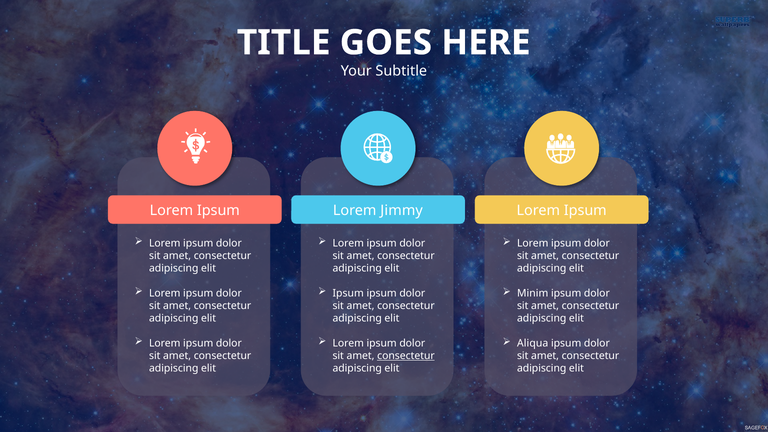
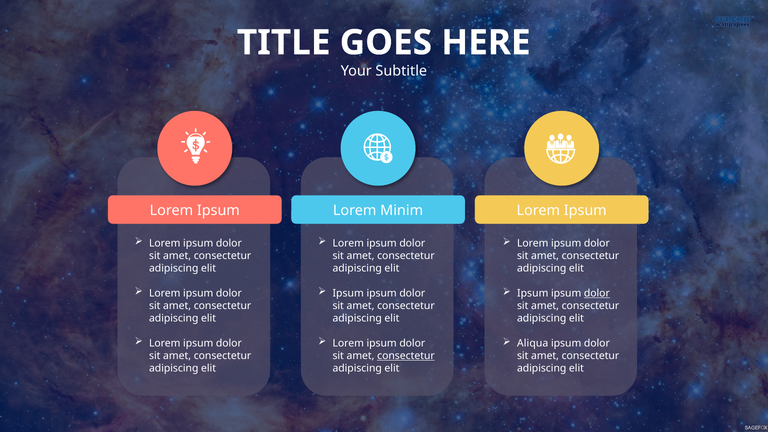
Jimmy: Jimmy -> Minim (402, 210)
Minim: Minim -> Ipsum (533, 293)
dolor underline: none -> present (597, 293)
